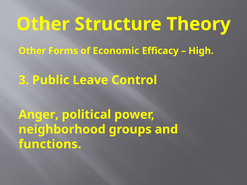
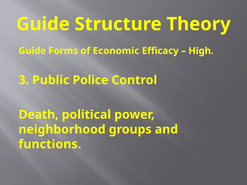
Other: Other -> Guide (43, 24)
Other: Other -> Guide (32, 51)
Leave: Leave -> Police (90, 80)
Anger: Anger -> Death (39, 115)
